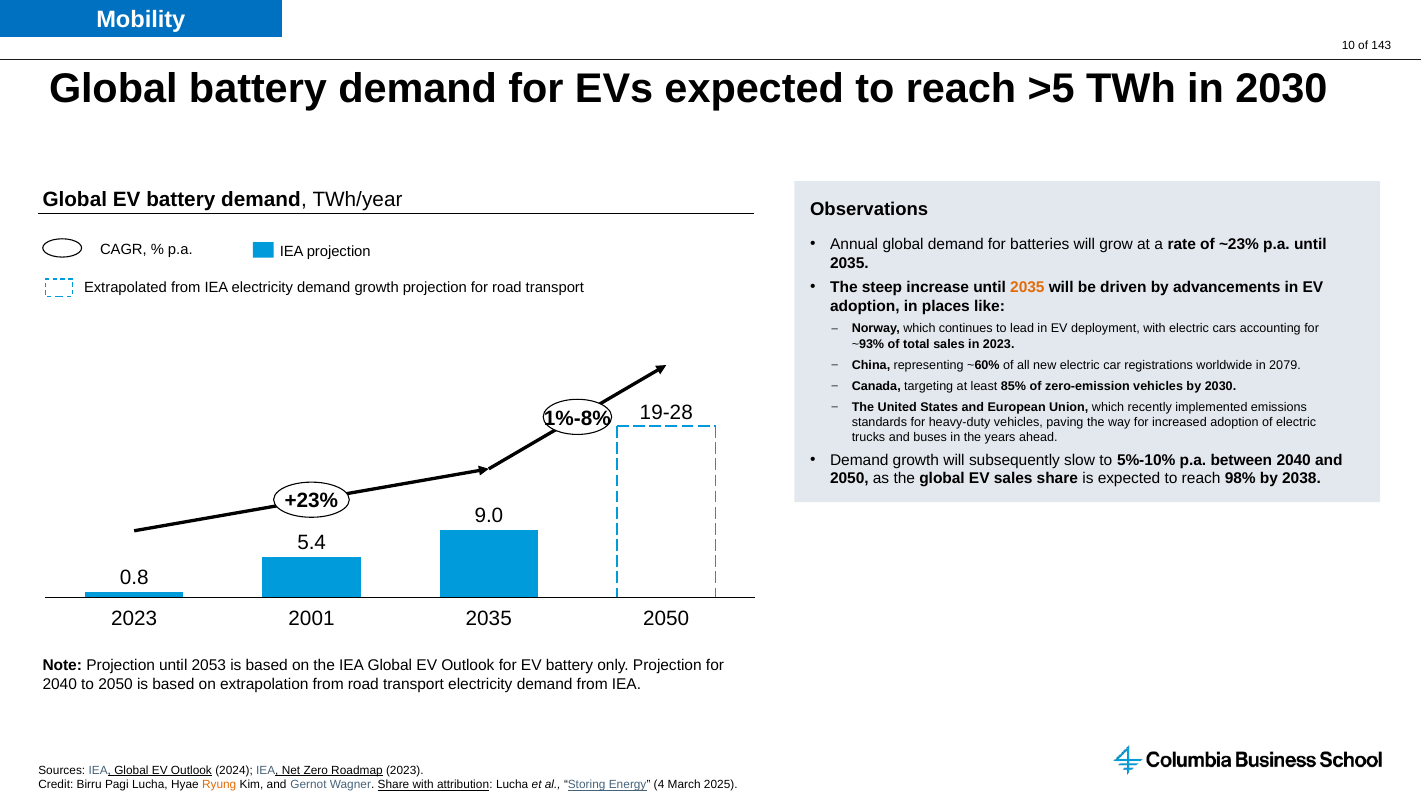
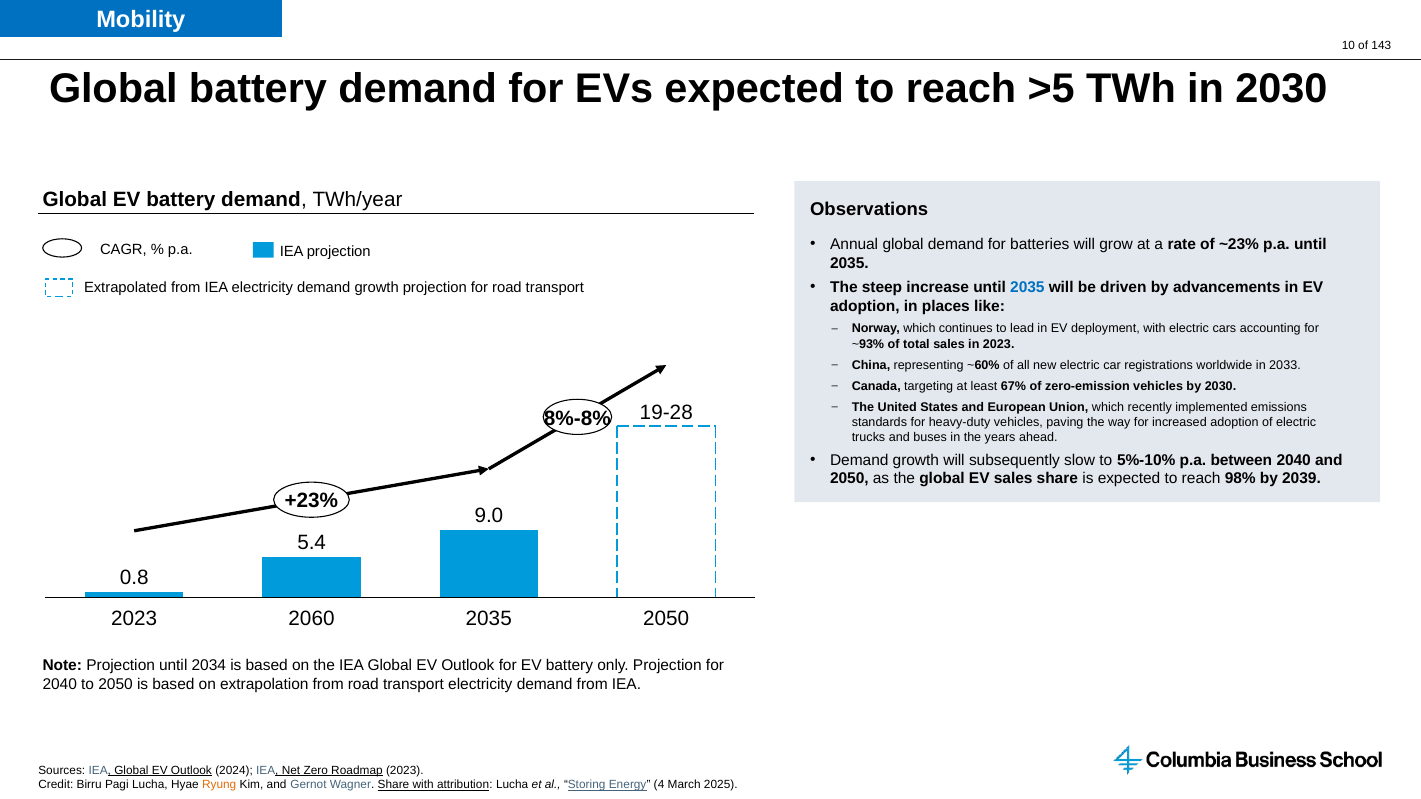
2035 colour: orange -> blue (1027, 288)
2079: 2079 -> 2033 (1285, 365)
85%: 85% -> 67% (1014, 386)
1%-8%: 1%-8% -> 8%-8% (577, 418)
2038: 2038 -> 2039 (1302, 479)
2001: 2001 -> 2060 (312, 619)
2053: 2053 -> 2034 (209, 666)
